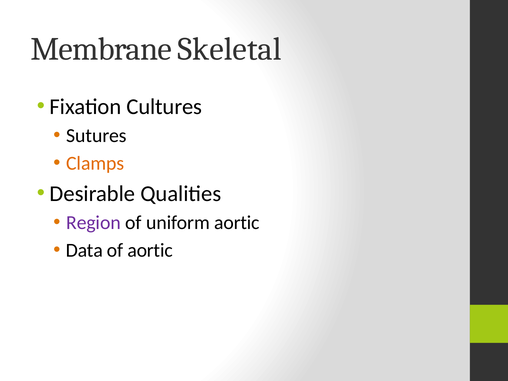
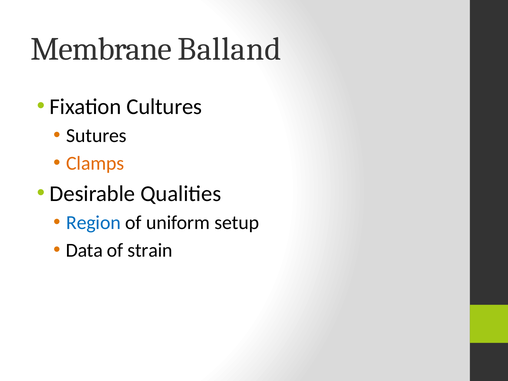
Skeletal: Skeletal -> Balland (230, 49)
Region colour: purple -> blue (93, 223)
uniform aortic: aortic -> setup (237, 223)
of aortic: aortic -> strain (150, 250)
